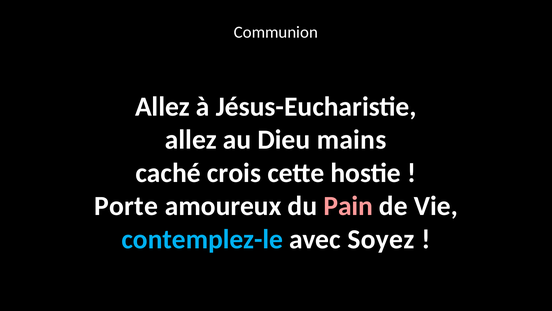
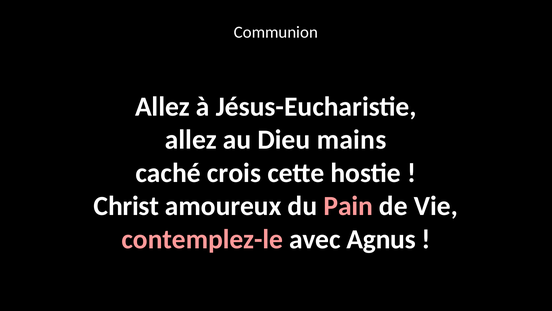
Porte: Porte -> Christ (126, 206)
contemplez-le colour: light blue -> pink (202, 239)
Soyez: Soyez -> Agnus (381, 239)
